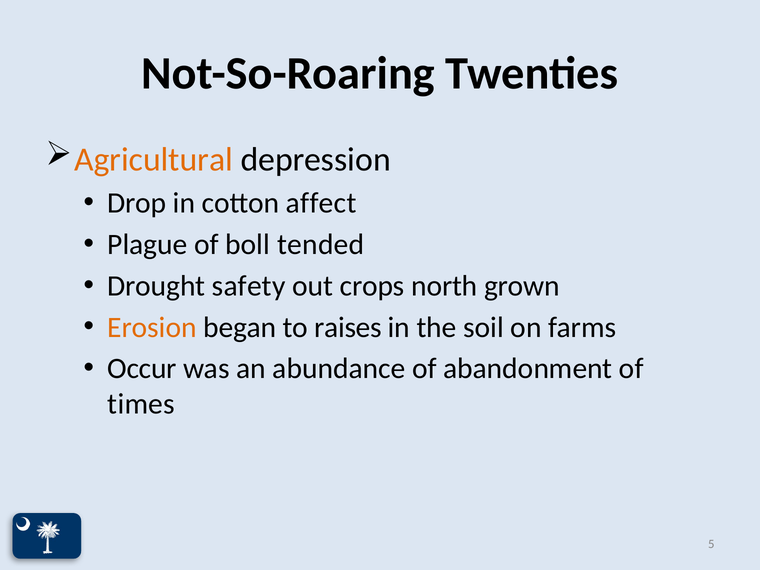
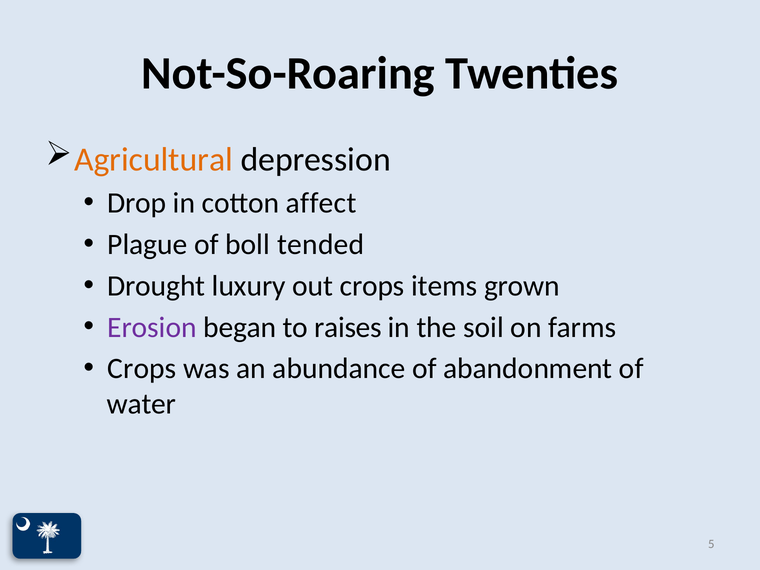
safety: safety -> luxury (249, 286)
north: north -> items (444, 286)
Erosion colour: orange -> purple (152, 327)
Occur: Occur -> Crops (142, 369)
times: times -> water (141, 404)
